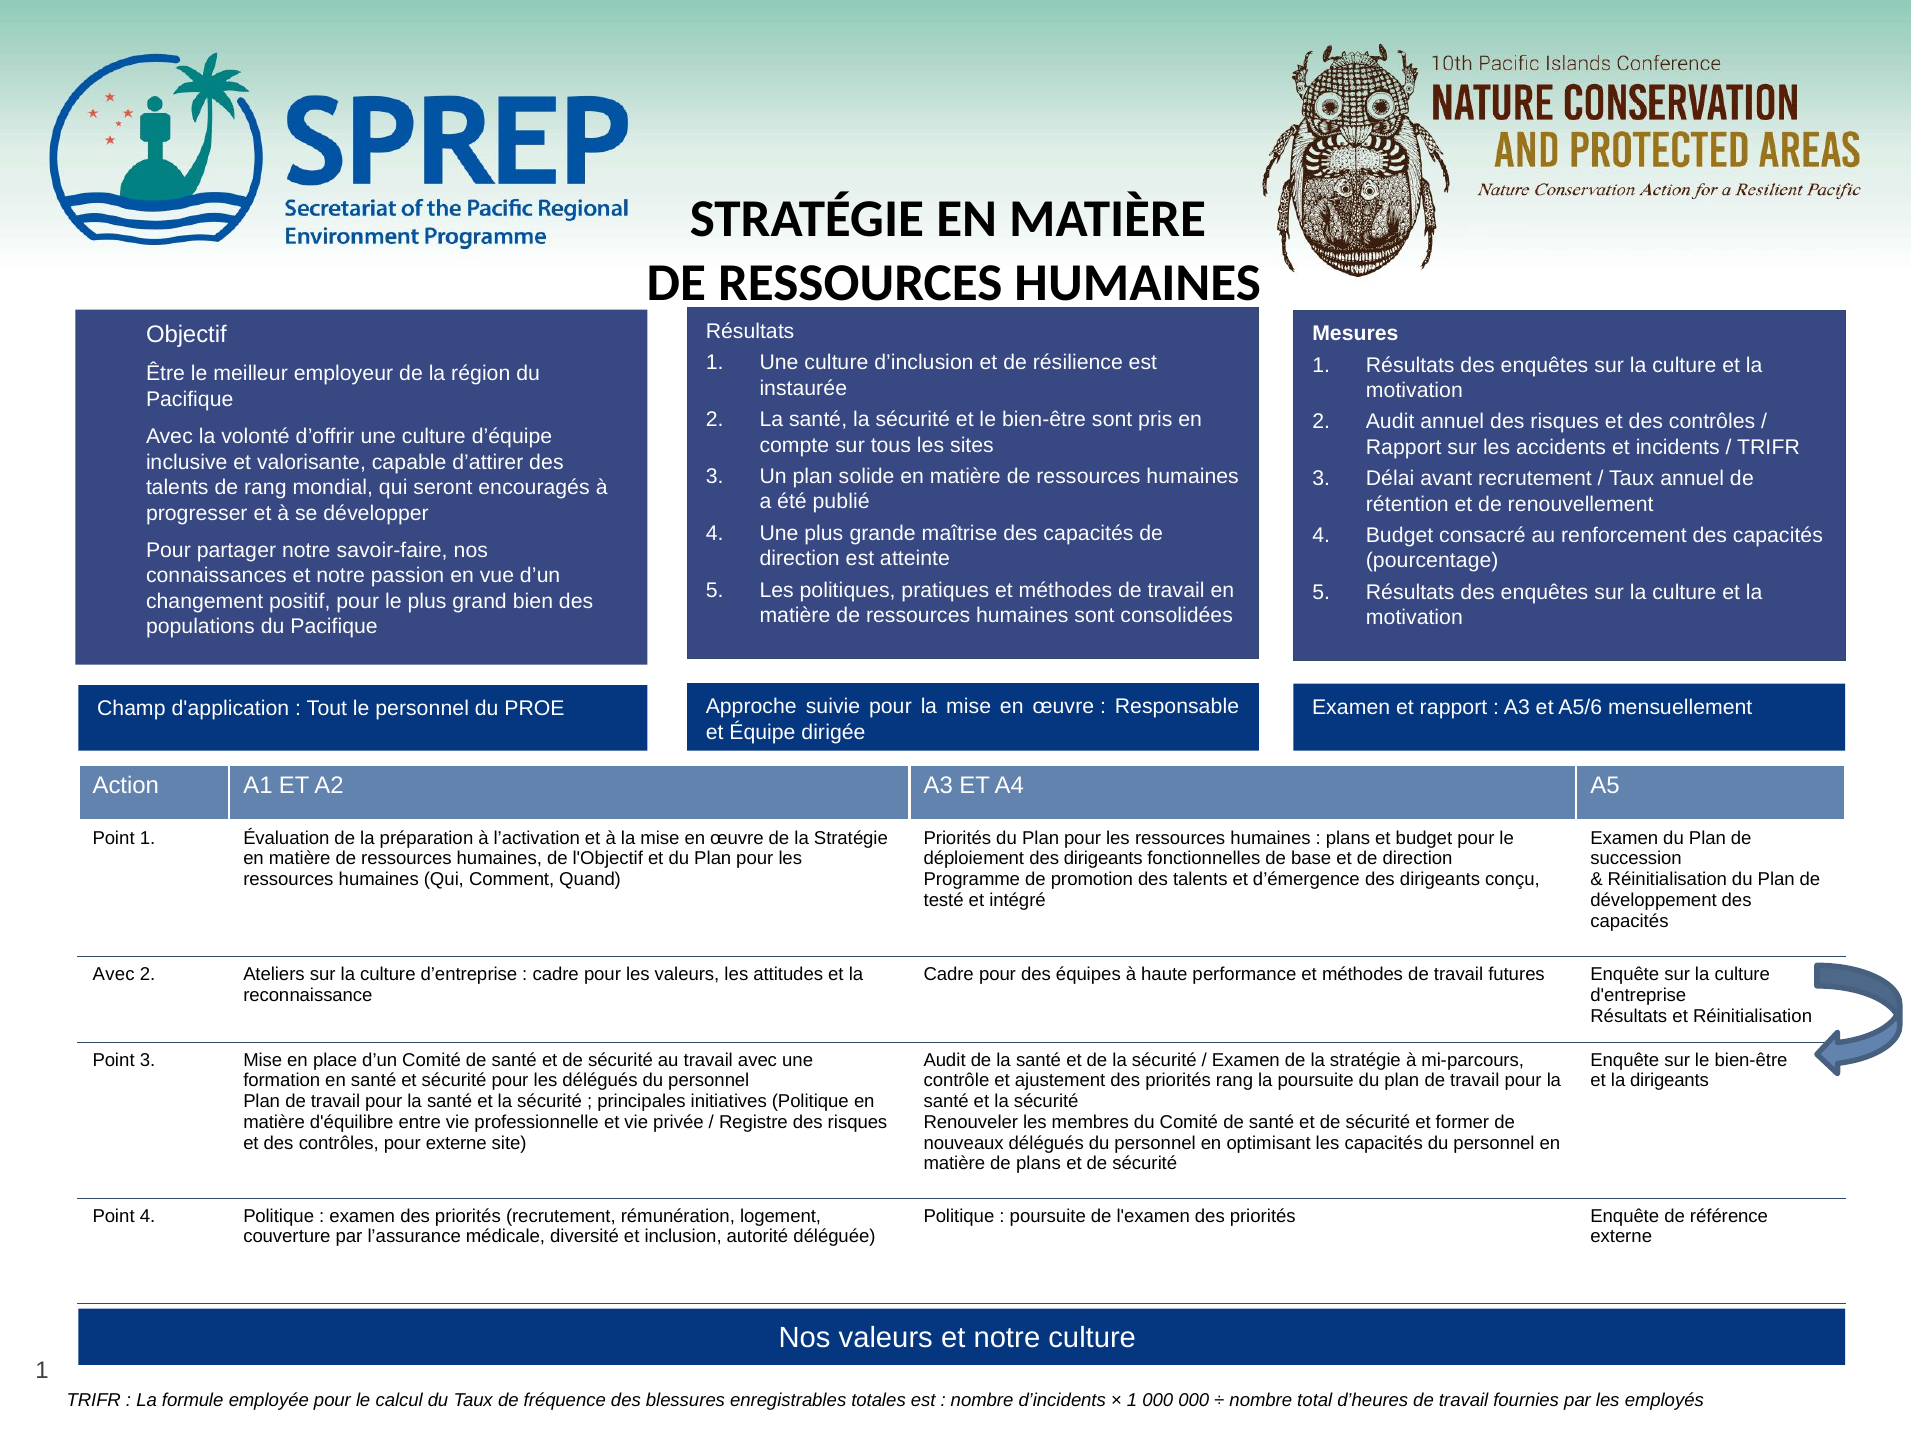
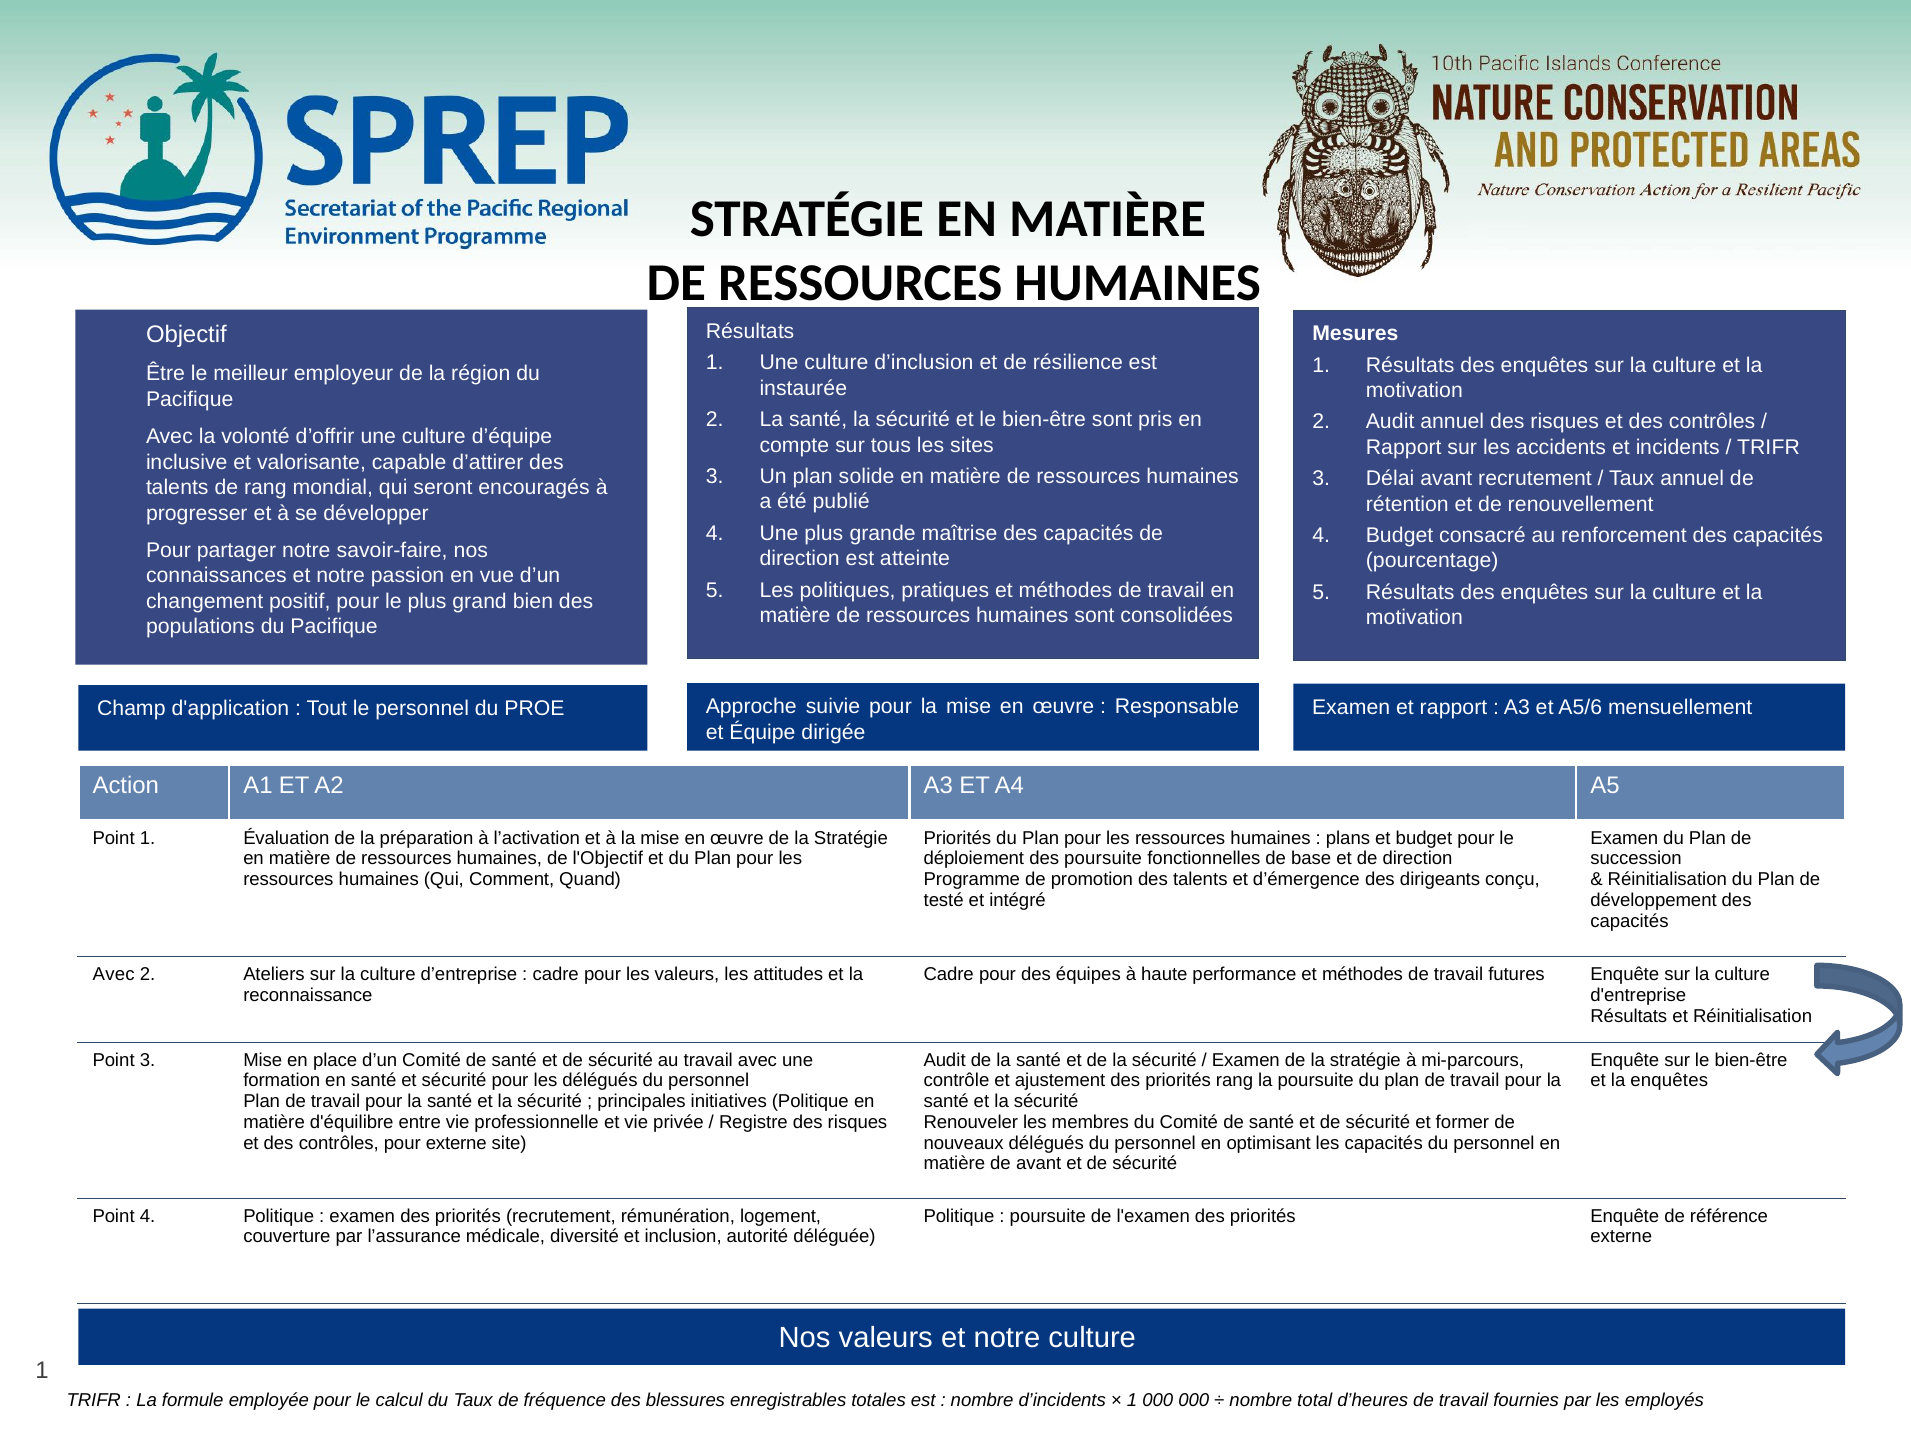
déploiement des dirigeants: dirigeants -> poursuite (1103, 859)
la dirigeants: dirigeants -> enquêtes (1669, 1081)
de plans: plans -> avant (1039, 1164)
